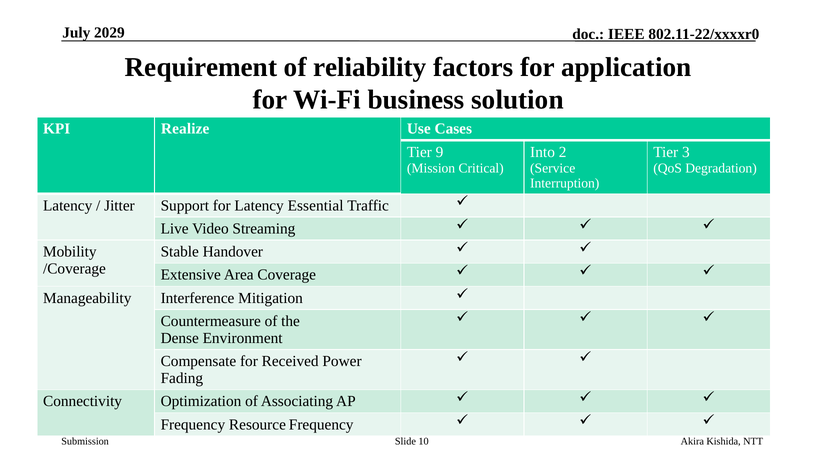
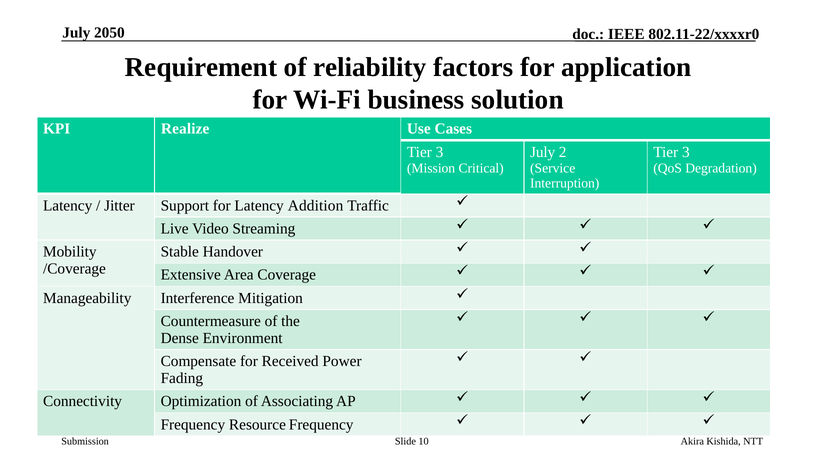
2029: 2029 -> 2050 (109, 32)
9: 9 -> 3 (440, 152)
Into: Into -> July (543, 152)
Essential: Essential -> Addition (316, 205)
